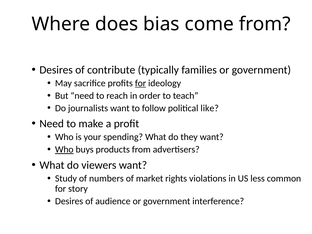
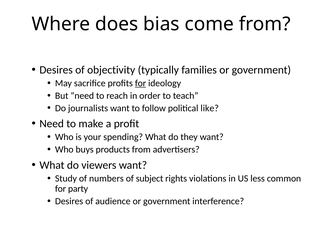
contribute: contribute -> objectivity (111, 70)
Who underline: present -> none (64, 150)
market: market -> subject (150, 179)
story: story -> party (78, 189)
